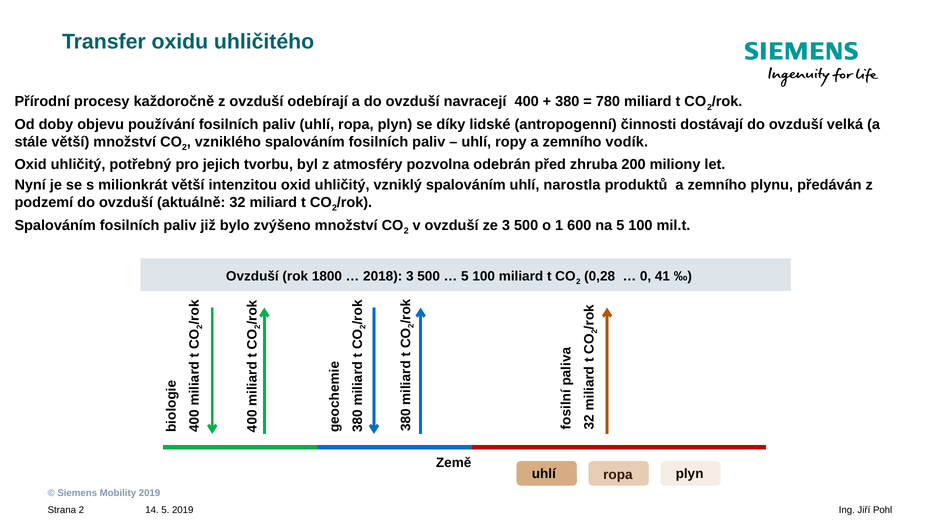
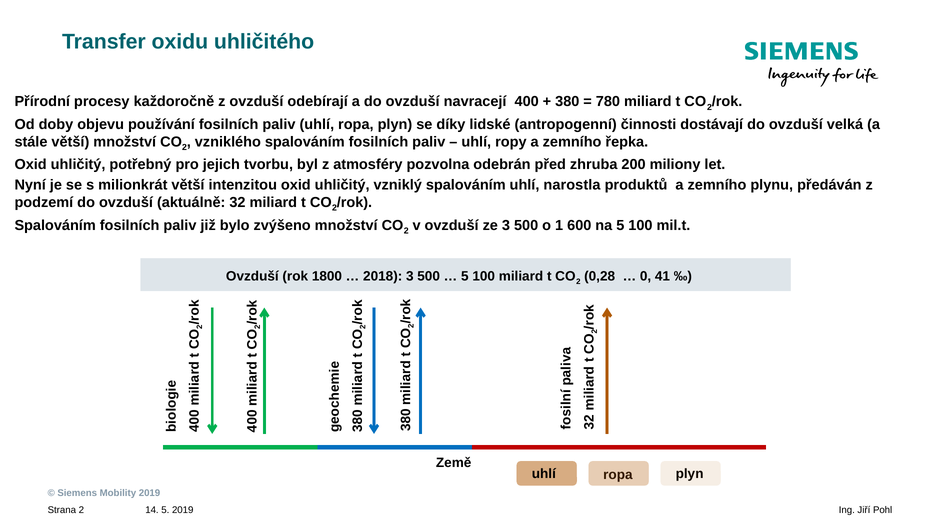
vodík: vodík -> řepka (627, 142)
